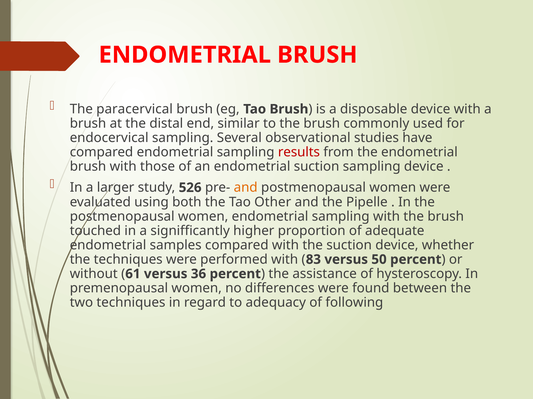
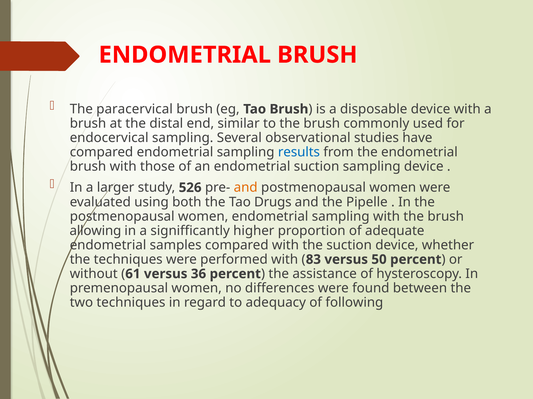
results colour: red -> blue (299, 153)
Other: Other -> Drugs (273, 202)
touched: touched -> allowing (95, 231)
